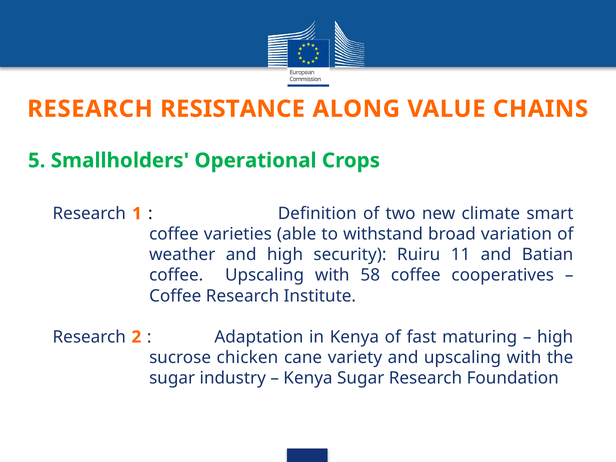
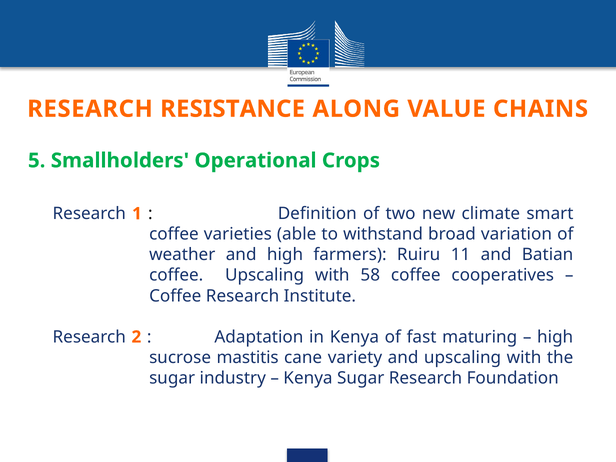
security: security -> farmers (350, 255)
chicken: chicken -> mastitis (248, 357)
